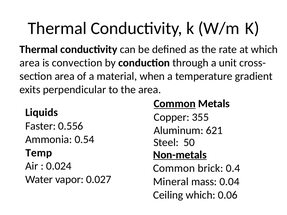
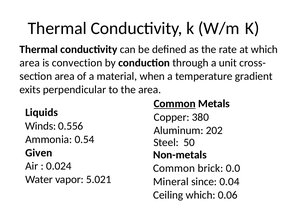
355: 355 -> 380 (200, 117)
Faster: Faster -> Winds (41, 126)
621: 621 -> 202 (214, 131)
Temp: Temp -> Given (39, 153)
Non-metals underline: present -> none (180, 155)
0.4: 0.4 -> 0.0 (233, 168)
0.027: 0.027 -> 5.021 (99, 180)
mass: mass -> since (204, 182)
